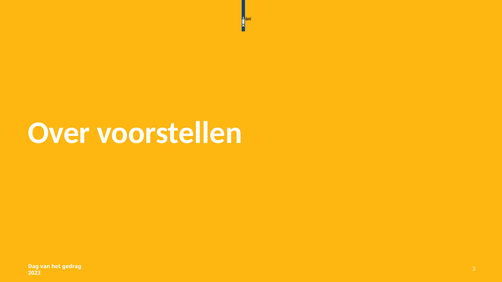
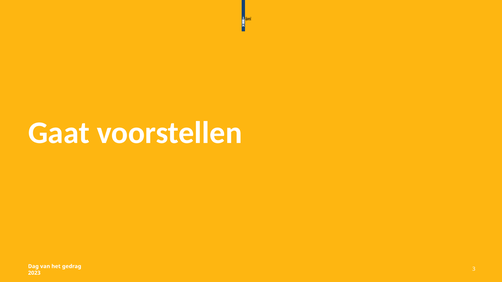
Over: Over -> Gaat (59, 133)
